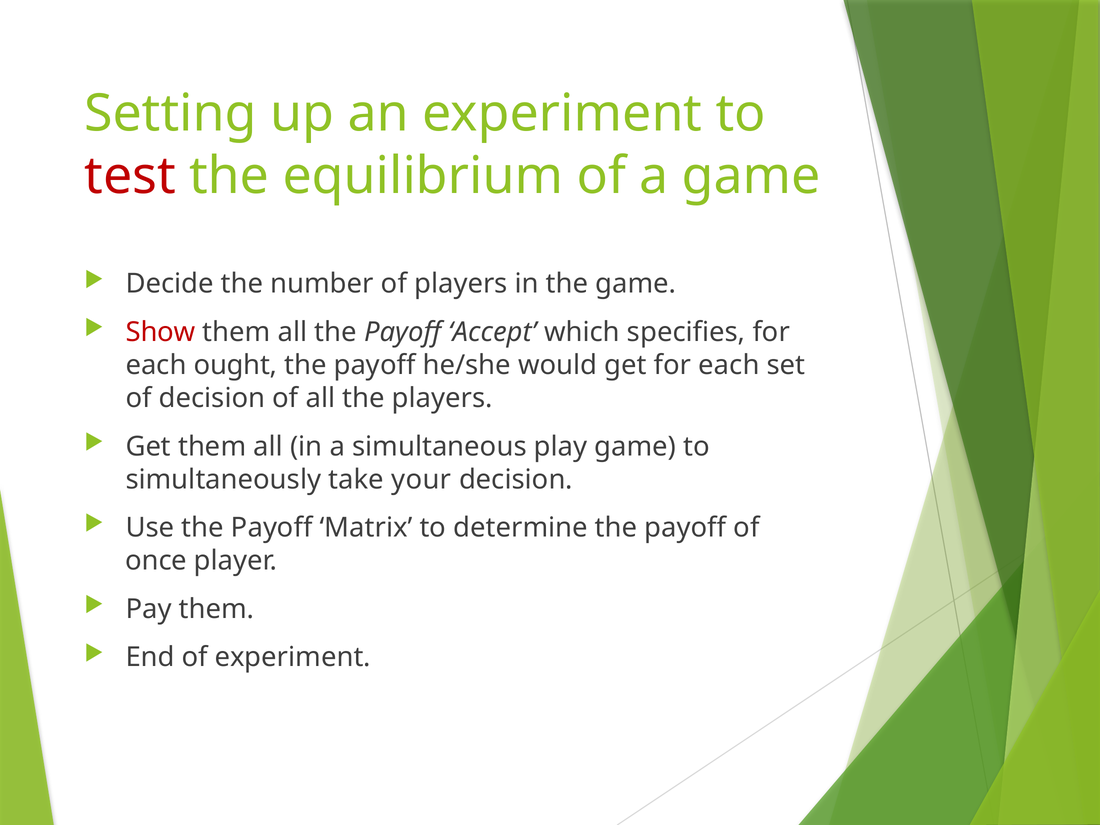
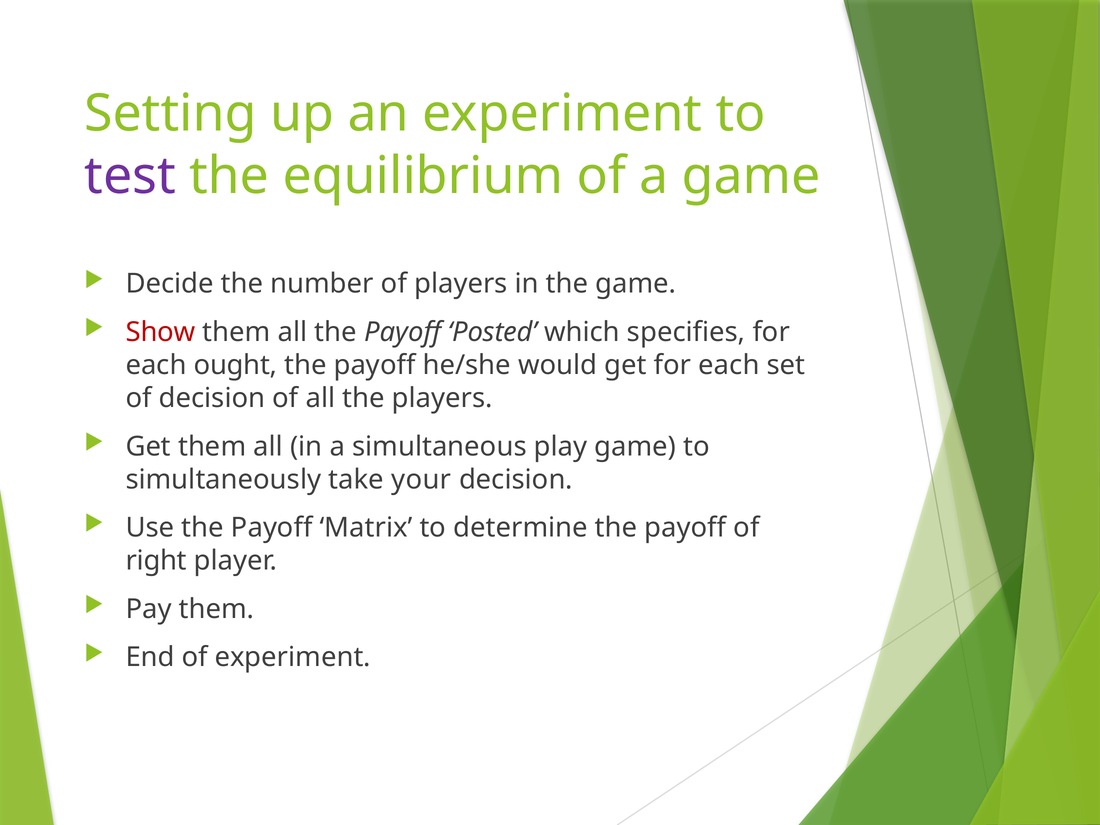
test colour: red -> purple (130, 176)
Accept: Accept -> Posted (493, 332)
once: once -> right (156, 561)
